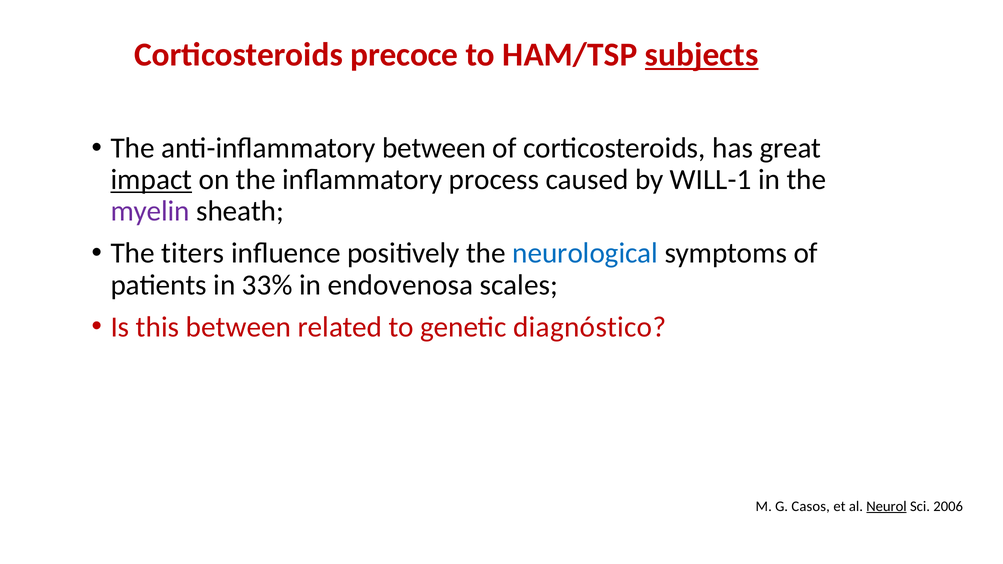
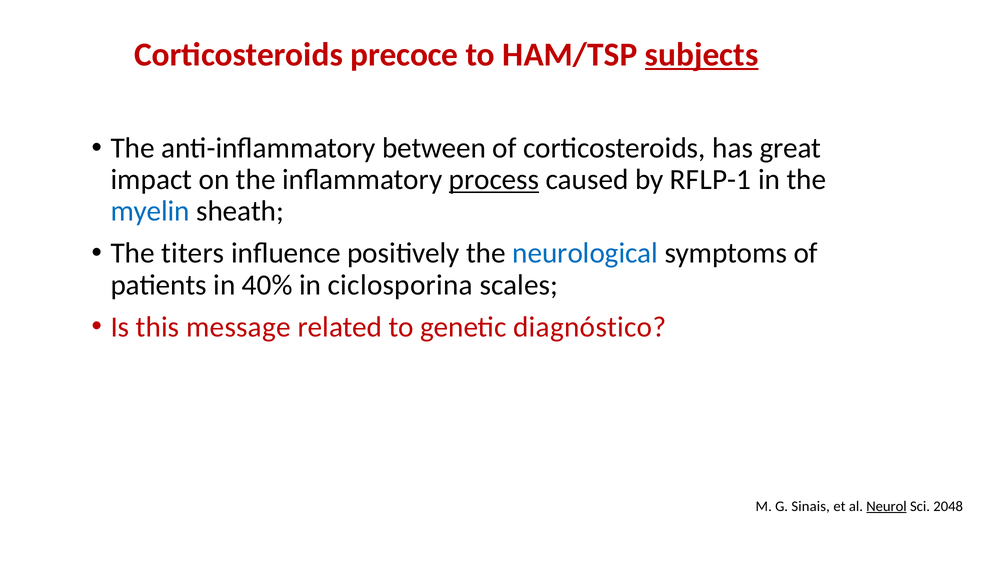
impact underline: present -> none (151, 180)
process underline: none -> present (494, 180)
WILL-1: WILL-1 -> RFLP-1 (711, 180)
myelin colour: purple -> blue (150, 211)
33%: 33% -> 40% (267, 285)
endovenosa: endovenosa -> ciclosporina (400, 285)
this between: between -> message (238, 327)
Casos: Casos -> Sinais (811, 506)
2006: 2006 -> 2048 (948, 506)
